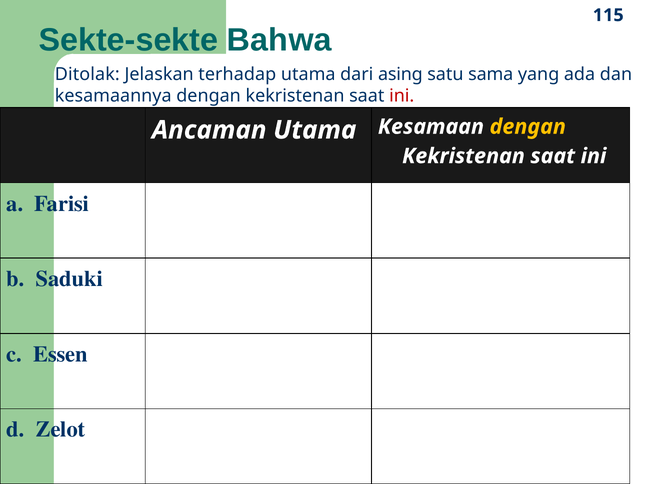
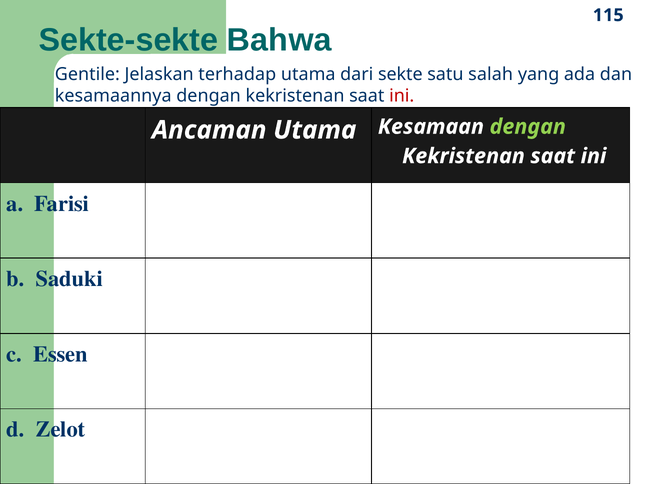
Ditolak: Ditolak -> Gentile (87, 74)
asing: asing -> sekte (400, 74)
sama: sama -> salah (491, 74)
dengan colour: yellow -> light green (528, 127)
